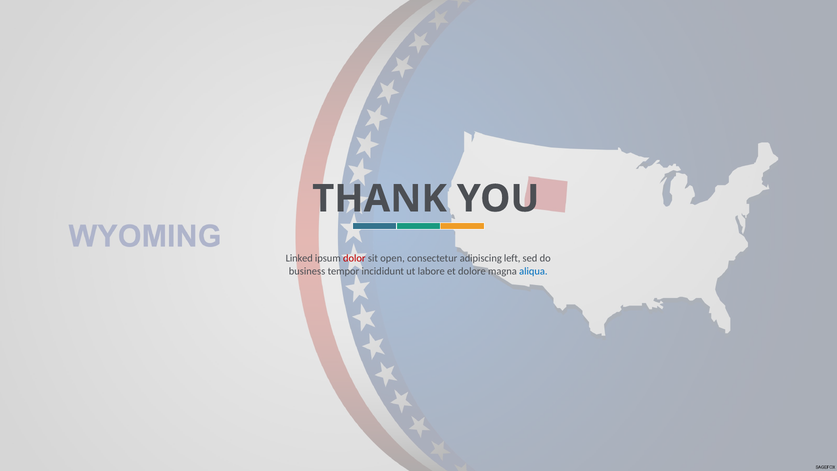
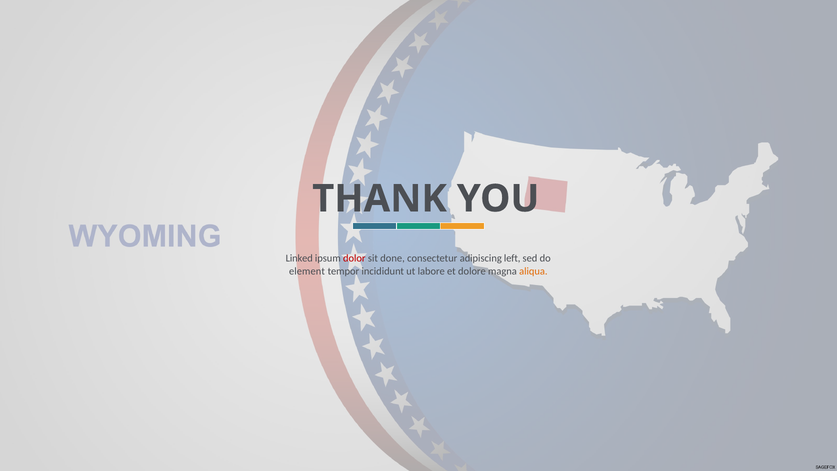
open: open -> done (393, 258)
business: business -> element (307, 271)
aliqua colour: blue -> orange (533, 271)
